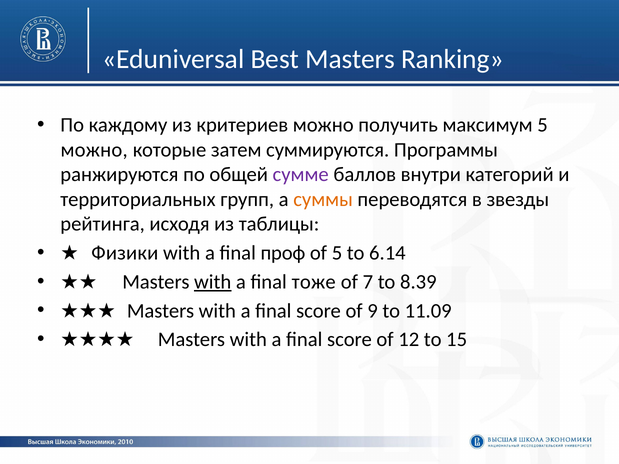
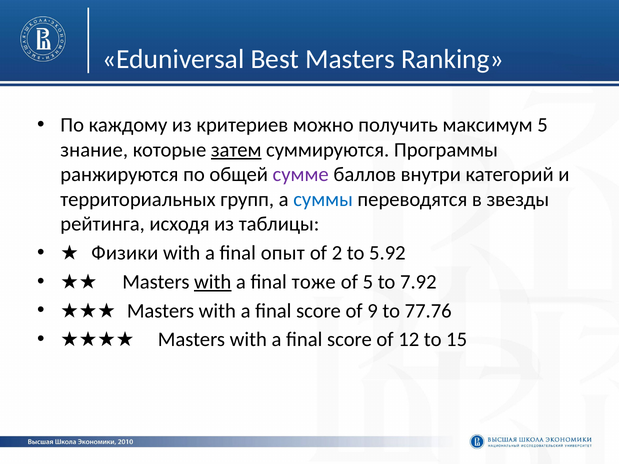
можно: можно -> знание (94, 150)
затем underline: none -> present (236, 150)
суммы colour: orange -> blue (323, 200)
проф: проф -> опыт (283, 253)
of 5: 5 -> 2 (337, 253)
6.14: 6.14 -> 5.92 (387, 253)
of 7: 7 -> 5 (368, 282)
8.39: 8.39 -> 7.92 (418, 282)
11.09: 11.09 -> 77.76 (428, 311)
